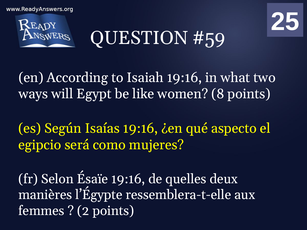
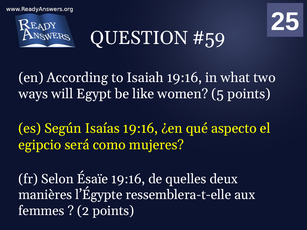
8: 8 -> 5 (218, 94)
